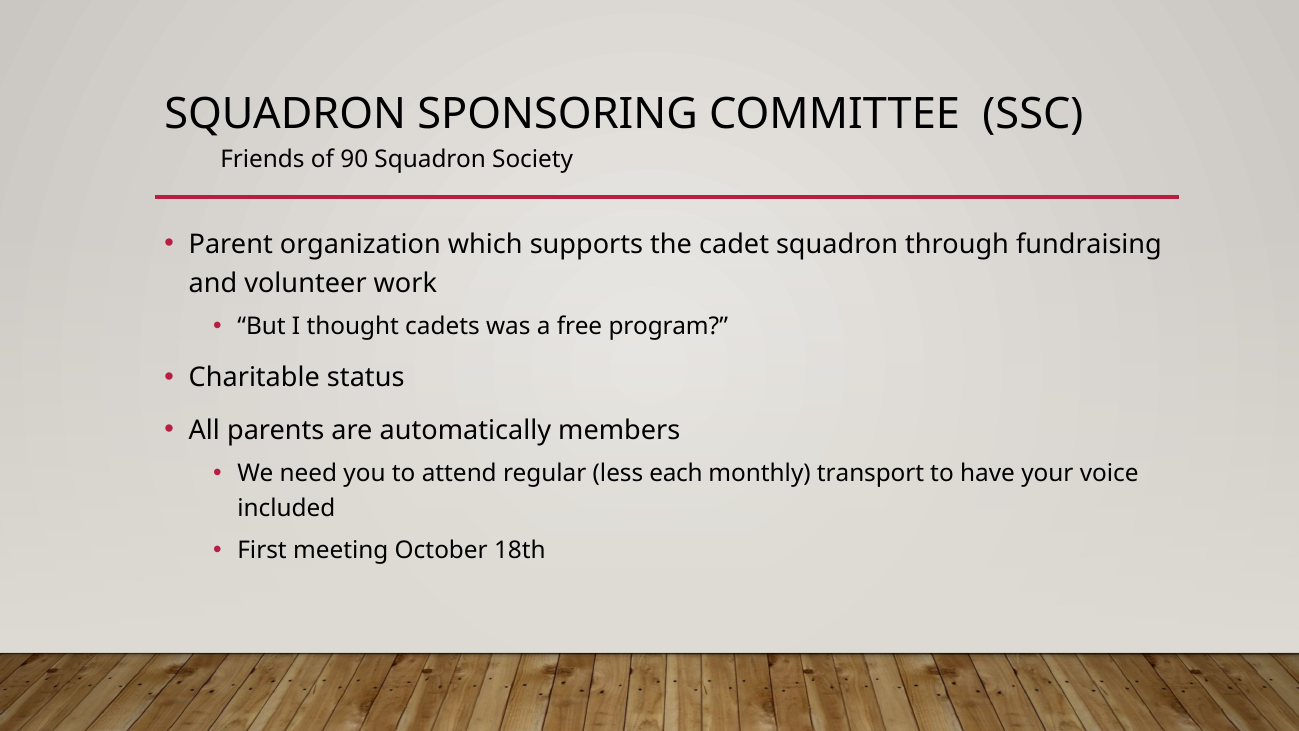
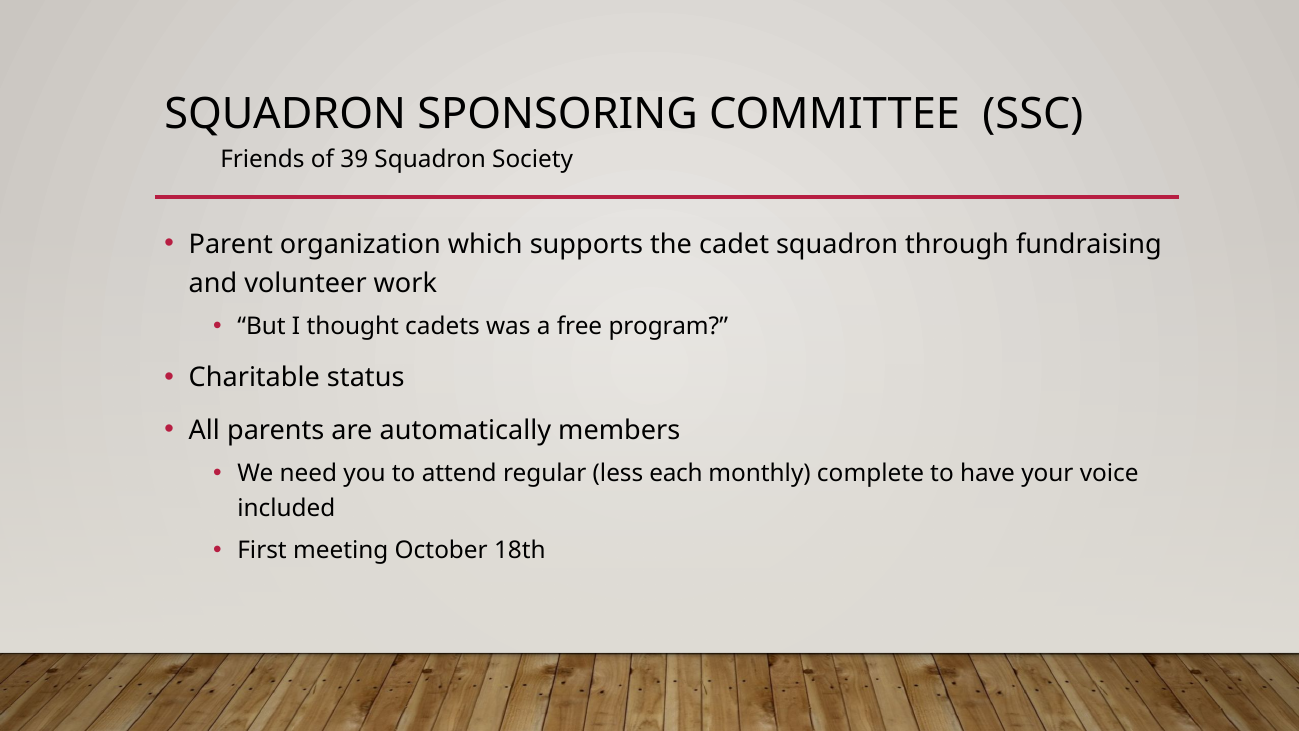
90: 90 -> 39 (354, 159)
transport: transport -> complete (871, 473)
